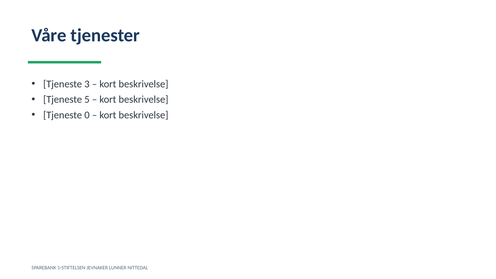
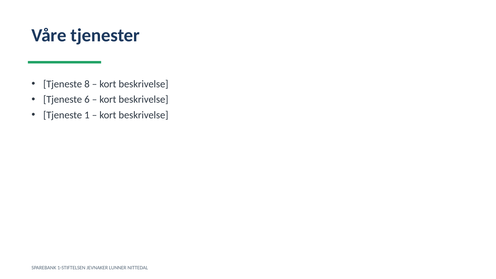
3: 3 -> 8 (87, 84)
5: 5 -> 6 (87, 100)
0: 0 -> 1 (87, 115)
